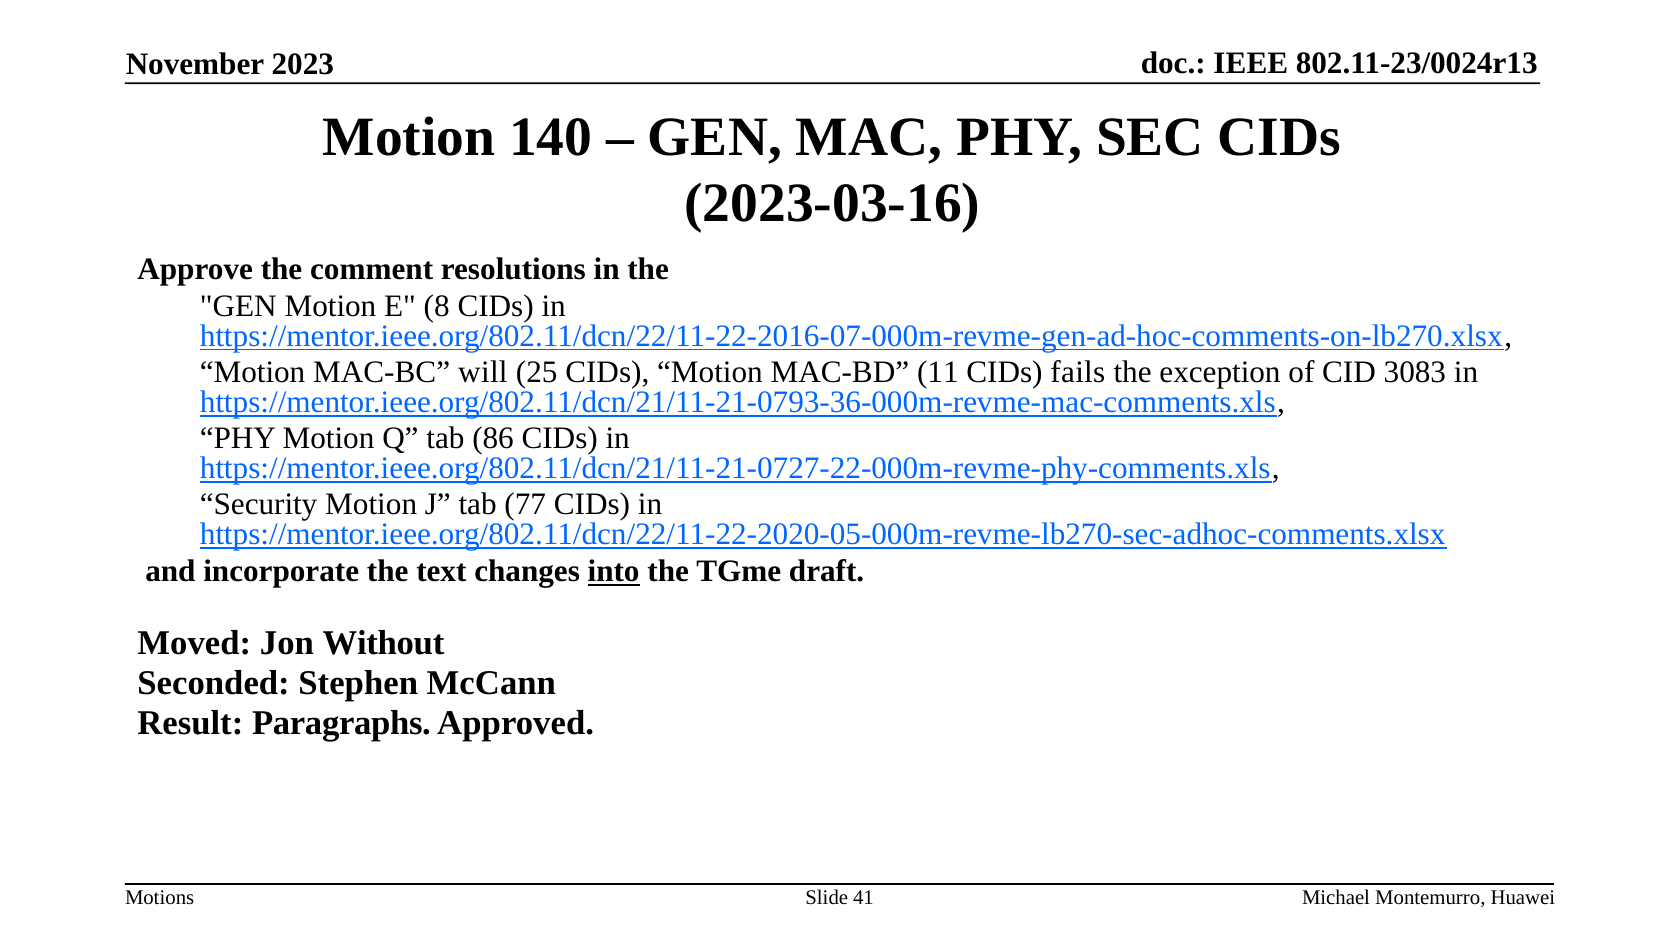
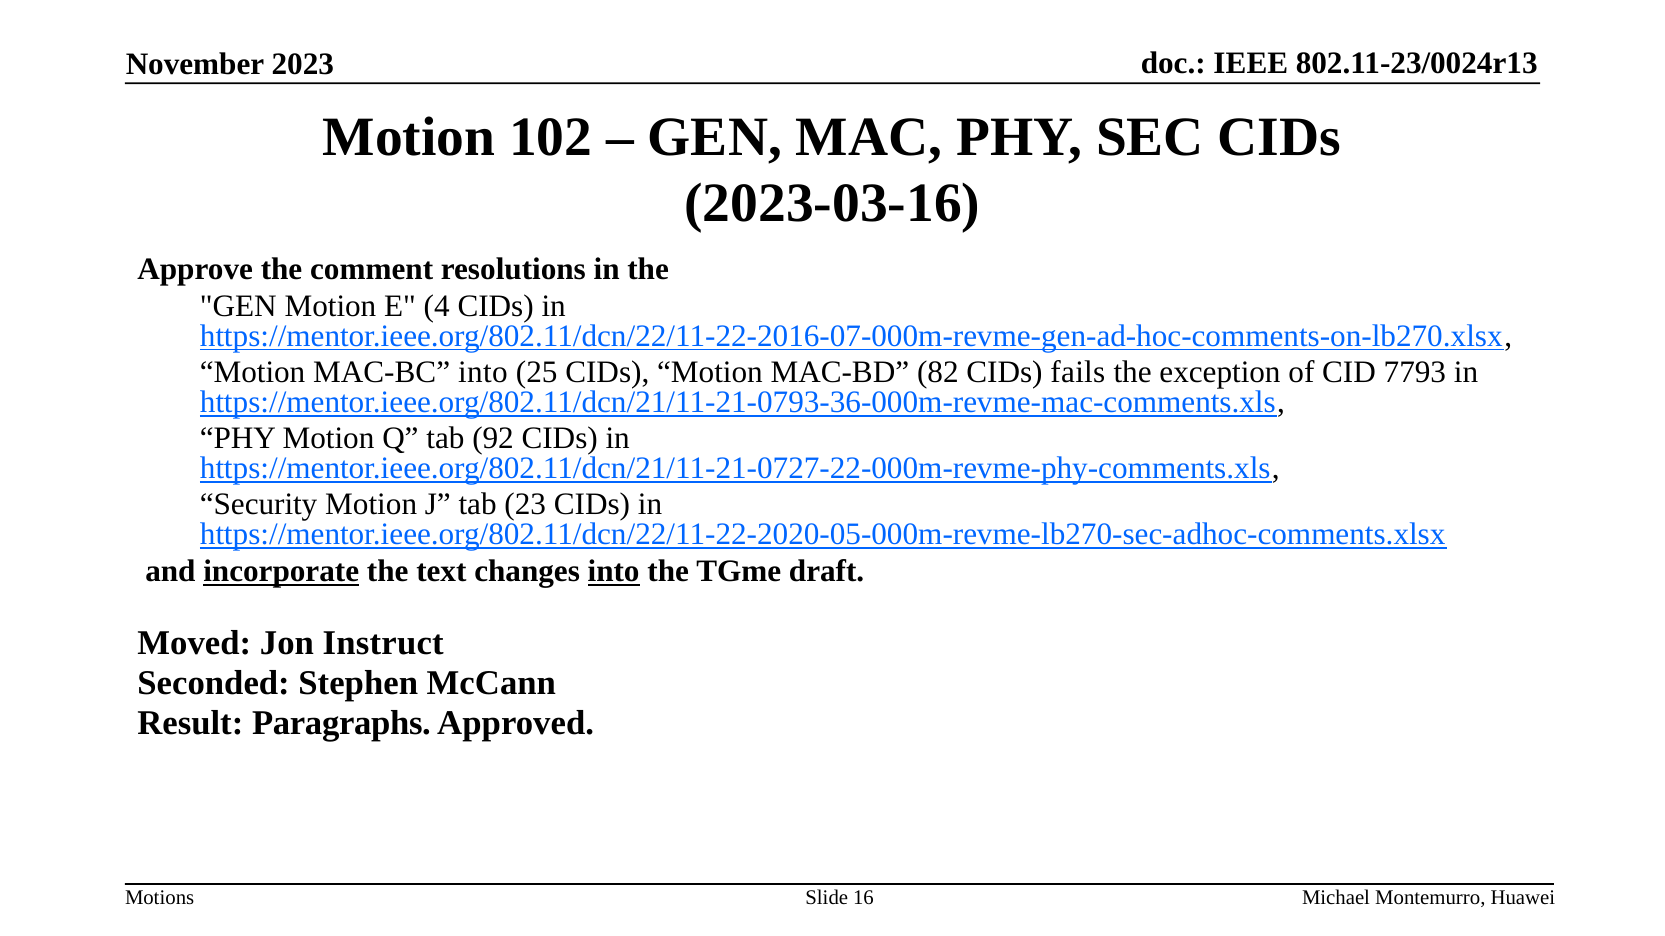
140: 140 -> 102 (551, 137)
8: 8 -> 4 (437, 306)
MAC-BC will: will -> into (483, 372)
11: 11 -> 82 (938, 372)
3083: 3083 -> 7793 (1415, 372)
86: 86 -> 92 (493, 438)
77: 77 -> 23 (525, 505)
incorporate underline: none -> present (281, 572)
Without: Without -> Instruct (383, 643)
41: 41 -> 16 (863, 898)
